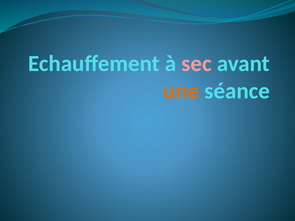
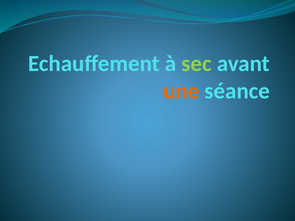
sec colour: pink -> light green (196, 64)
